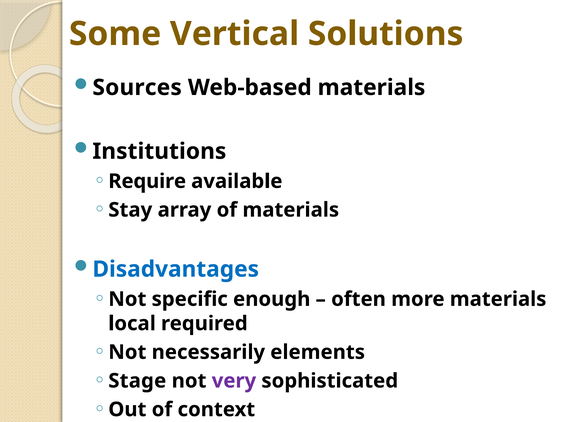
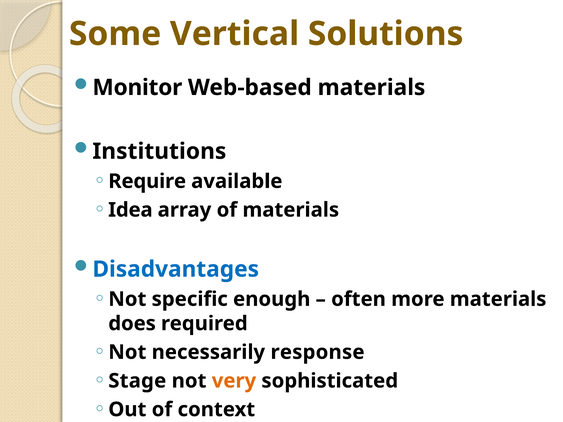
Sources: Sources -> Monitor (137, 88)
Stay: Stay -> Idea (130, 210)
local: local -> does (132, 324)
elements: elements -> response (318, 352)
very colour: purple -> orange (234, 381)
